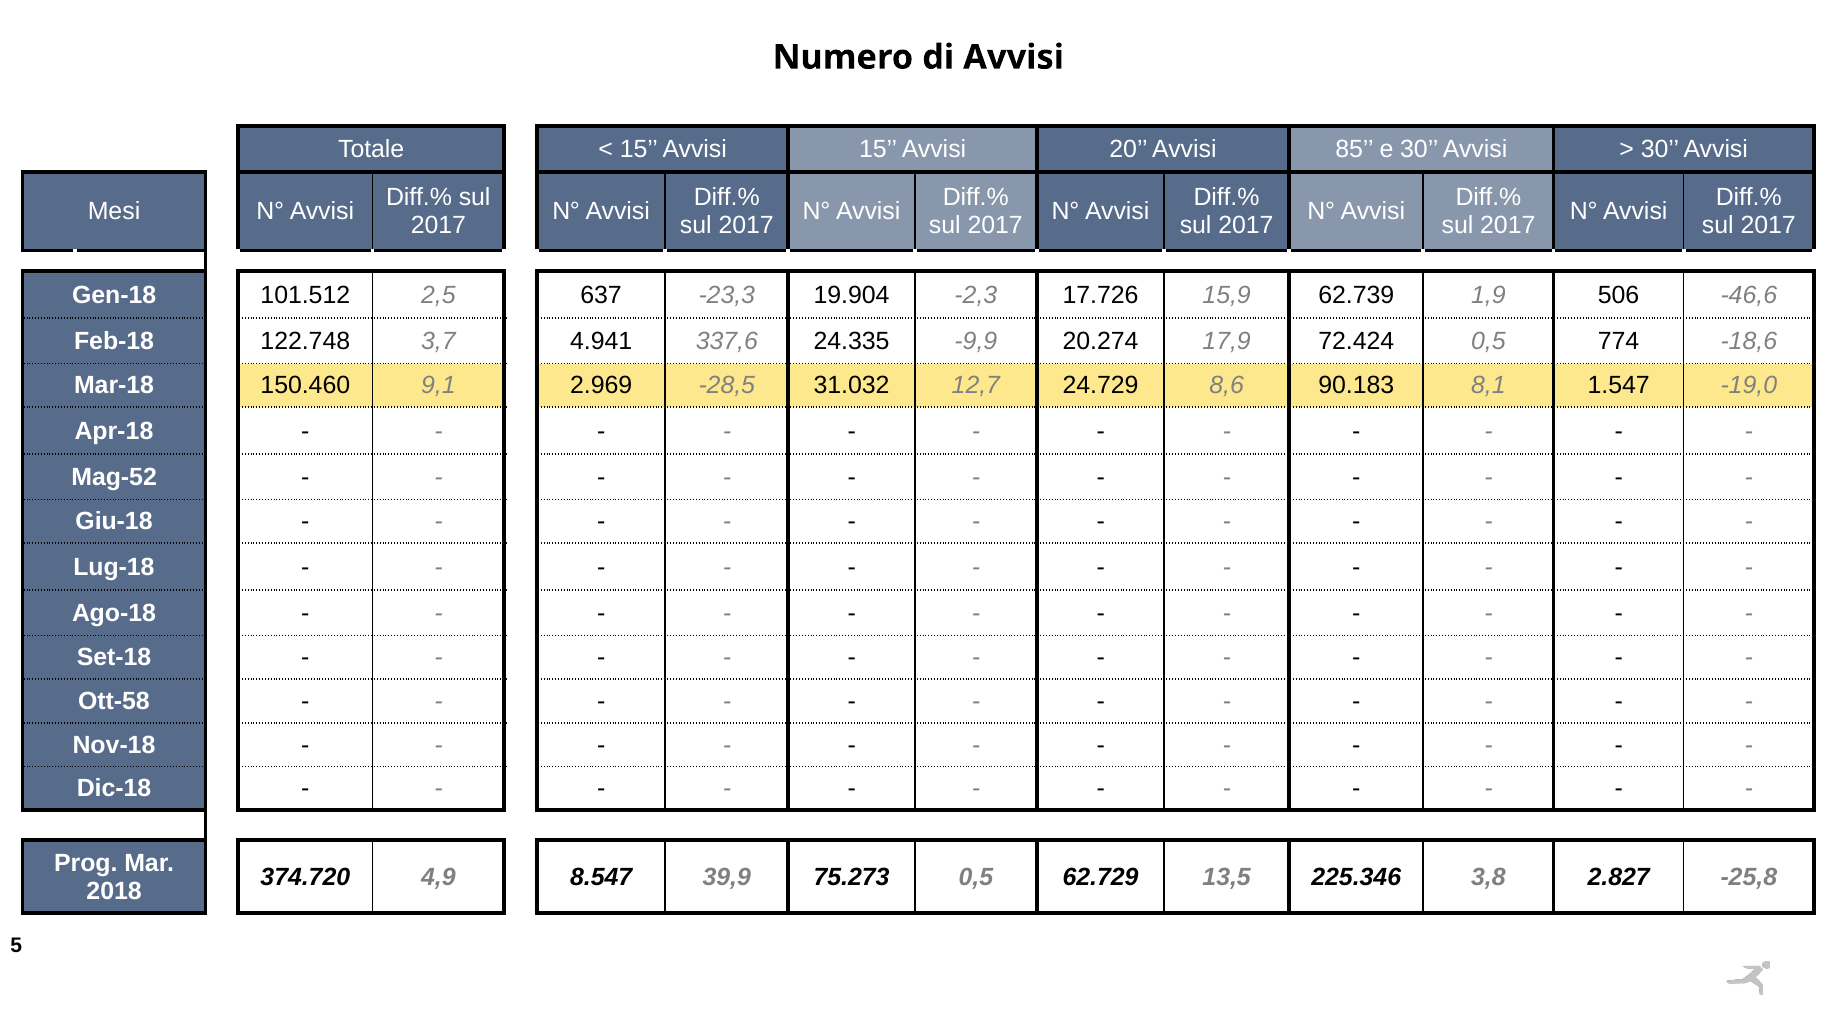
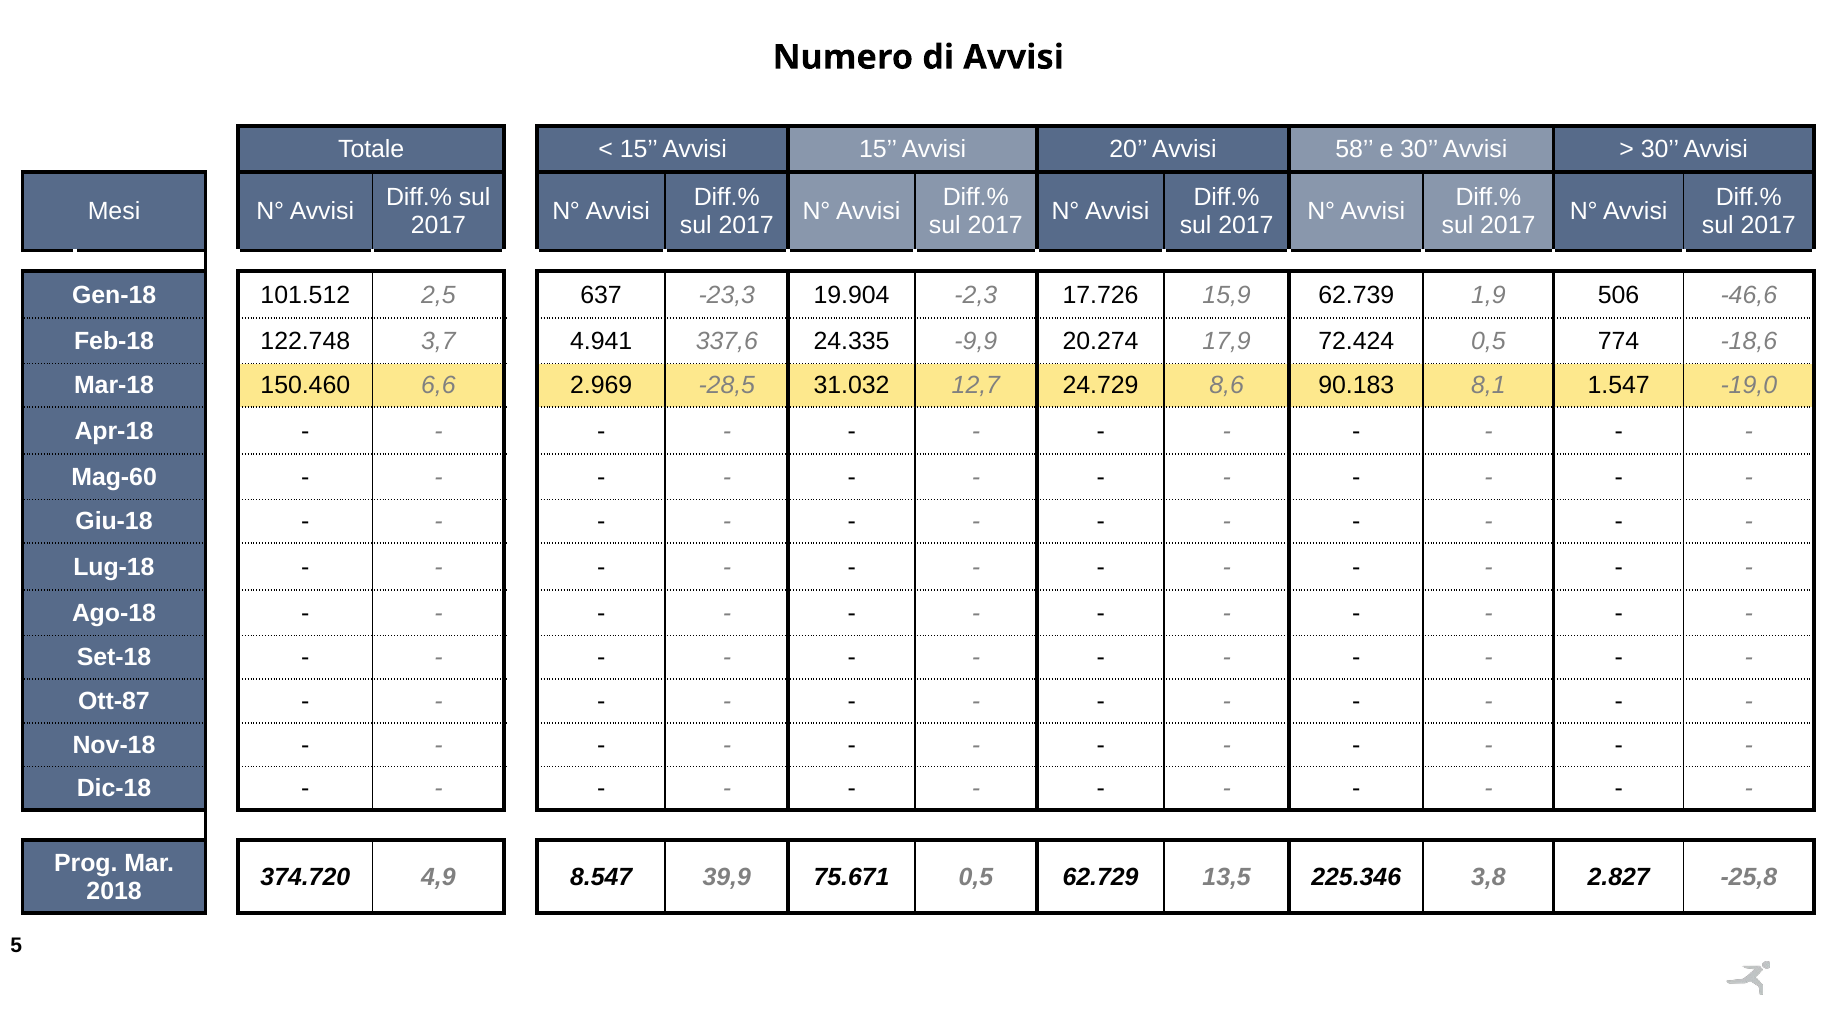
85: 85 -> 58 (1355, 149)
9,1: 9,1 -> 6,6 (438, 386)
Mag-52: Mag-52 -> Mag-60 (114, 477)
Ott-58: Ott-58 -> Ott-87 (114, 702)
75.273: 75.273 -> 75.671 (852, 877)
